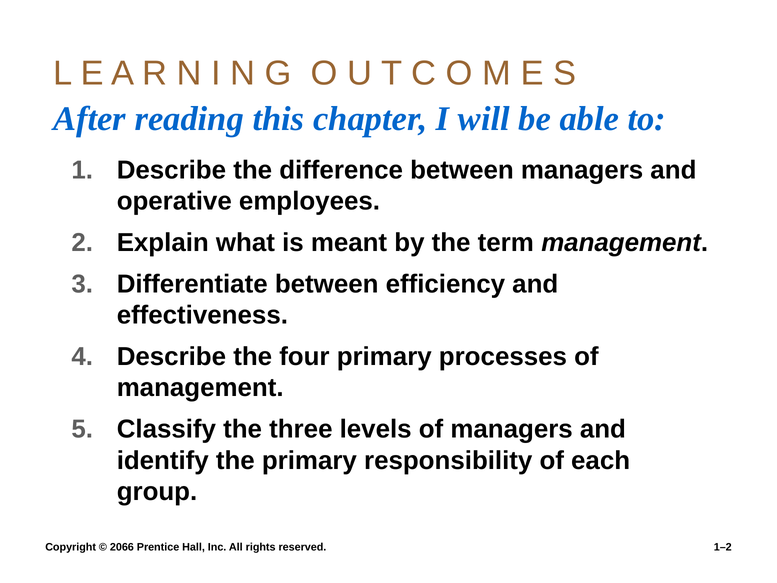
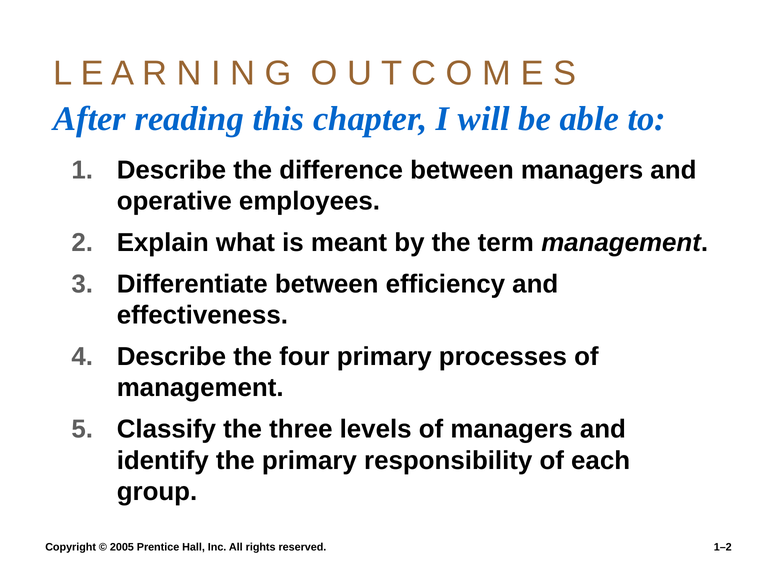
2066: 2066 -> 2005 (122, 547)
